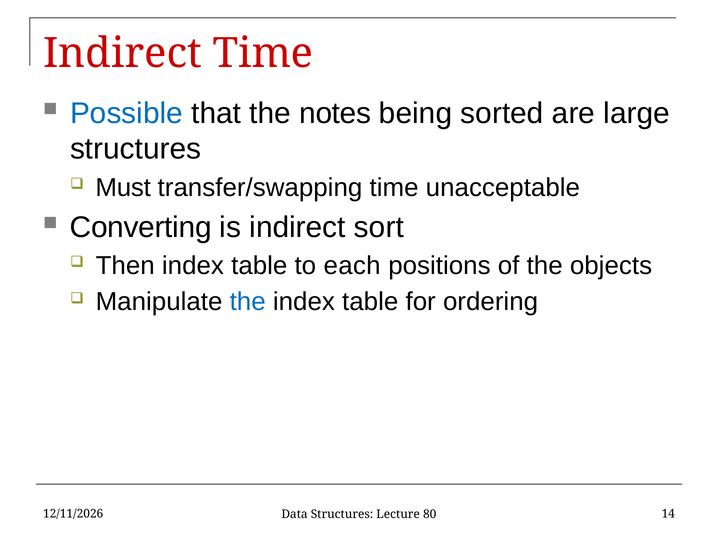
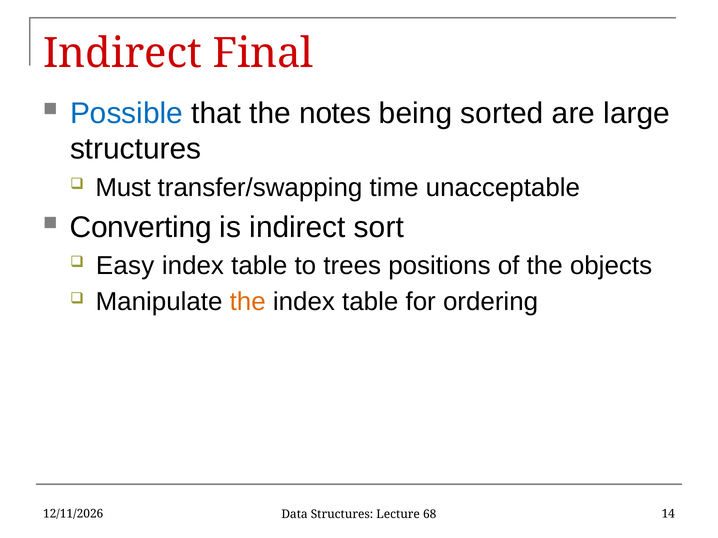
Indirect Time: Time -> Final (263, 53)
Then: Then -> Easy (125, 266)
each: each -> trees (352, 266)
the colour: blue -> orange (248, 302)
80: 80 -> 68 (430, 515)
